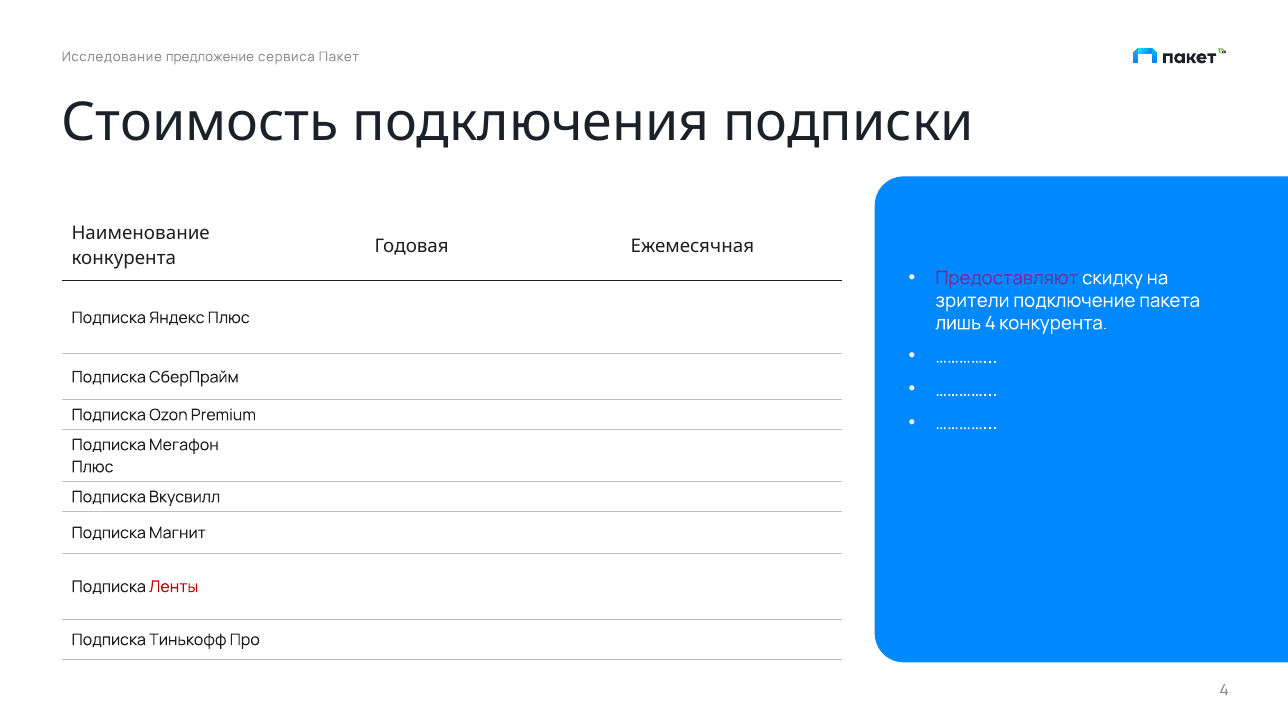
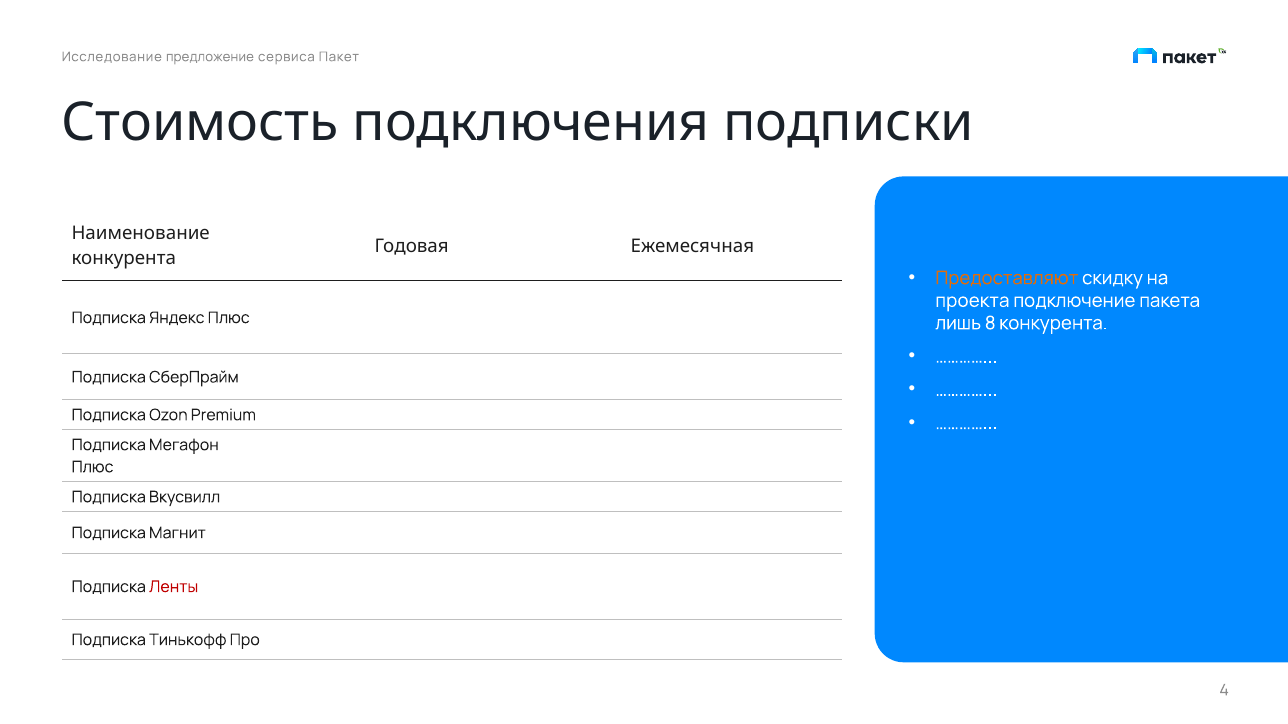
Предоставляют colour: purple -> orange (1007, 278)
зрители: зрители -> проекта (972, 301)
лишь 4: 4 -> 8 (990, 323)
